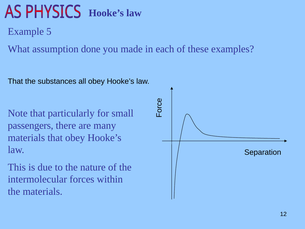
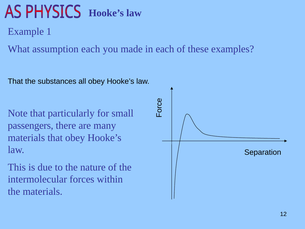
5: 5 -> 1 (49, 32)
assumption done: done -> each (91, 49)
